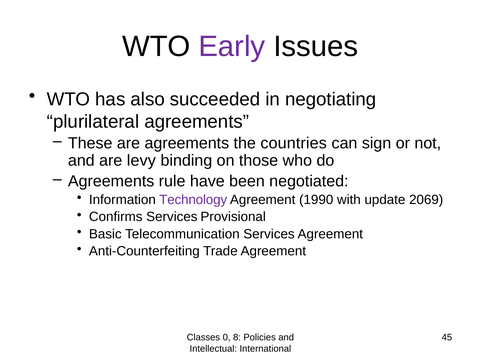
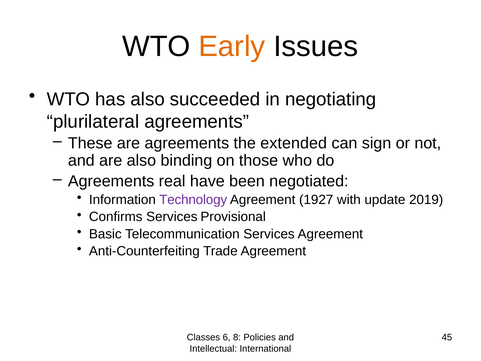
Early colour: purple -> orange (232, 47)
countries: countries -> extended (294, 143)
are levy: levy -> also (141, 161)
rule: rule -> real (172, 181)
1990: 1990 -> 1927 (316, 200)
2069: 2069 -> 2019 (426, 200)
0: 0 -> 6 (227, 337)
